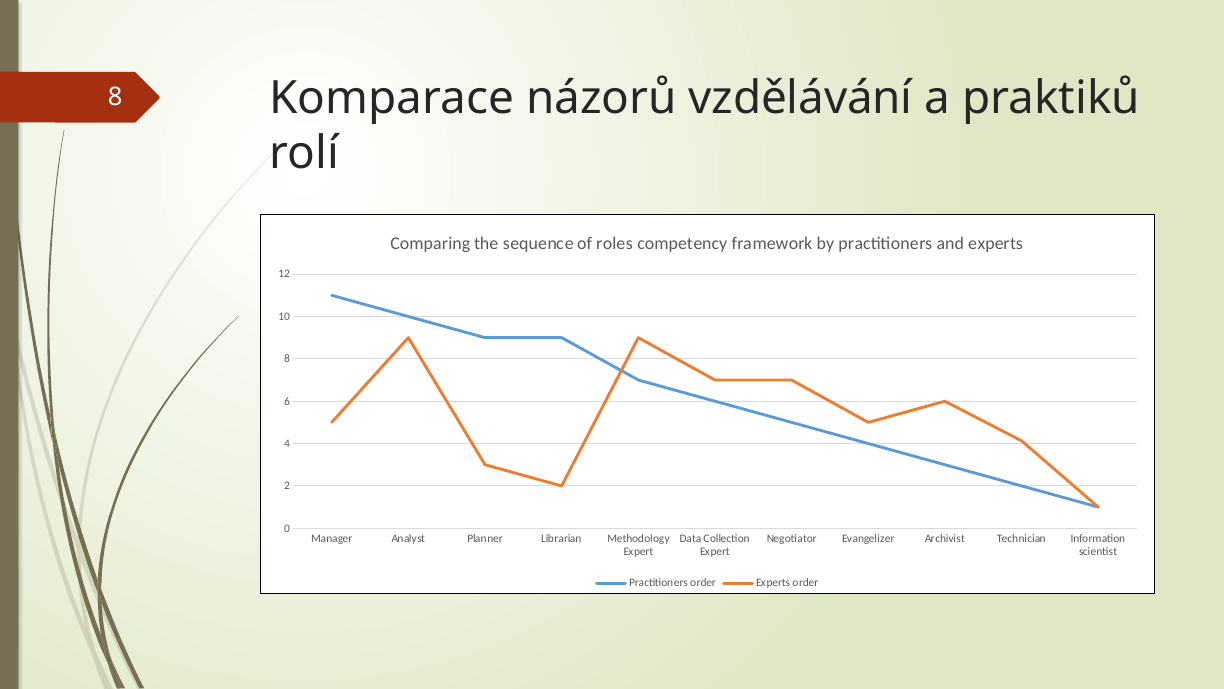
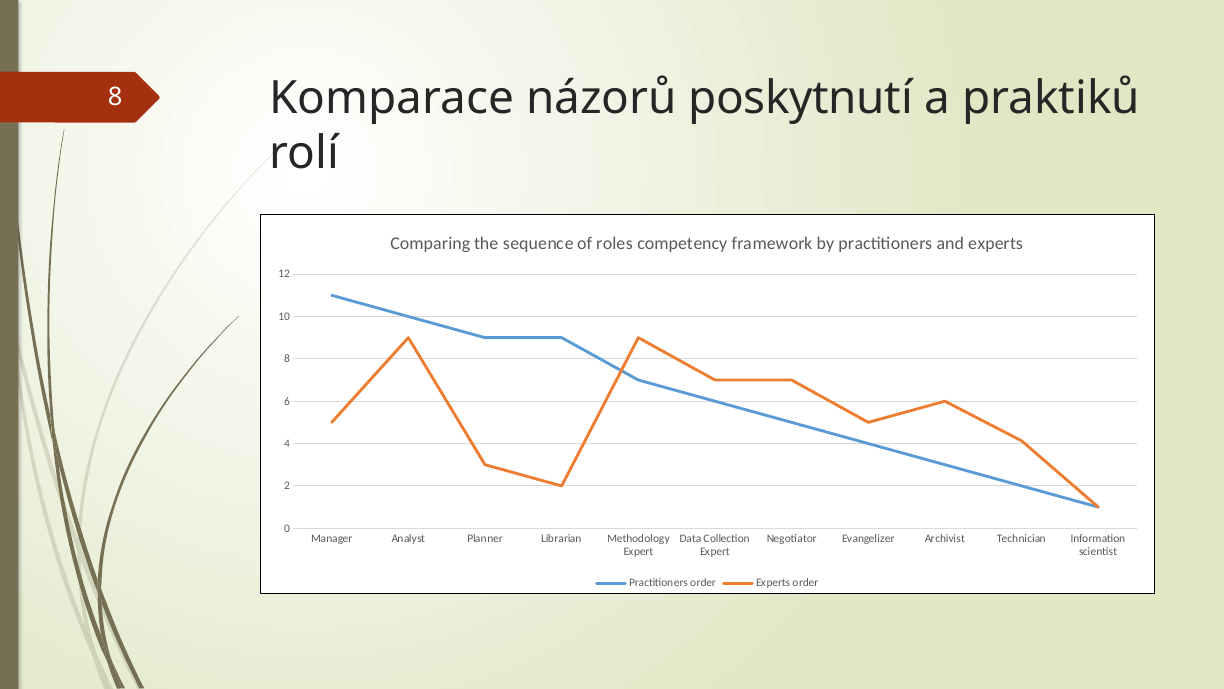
vzdělávání: vzdělávání -> poskytnutí (801, 98)
